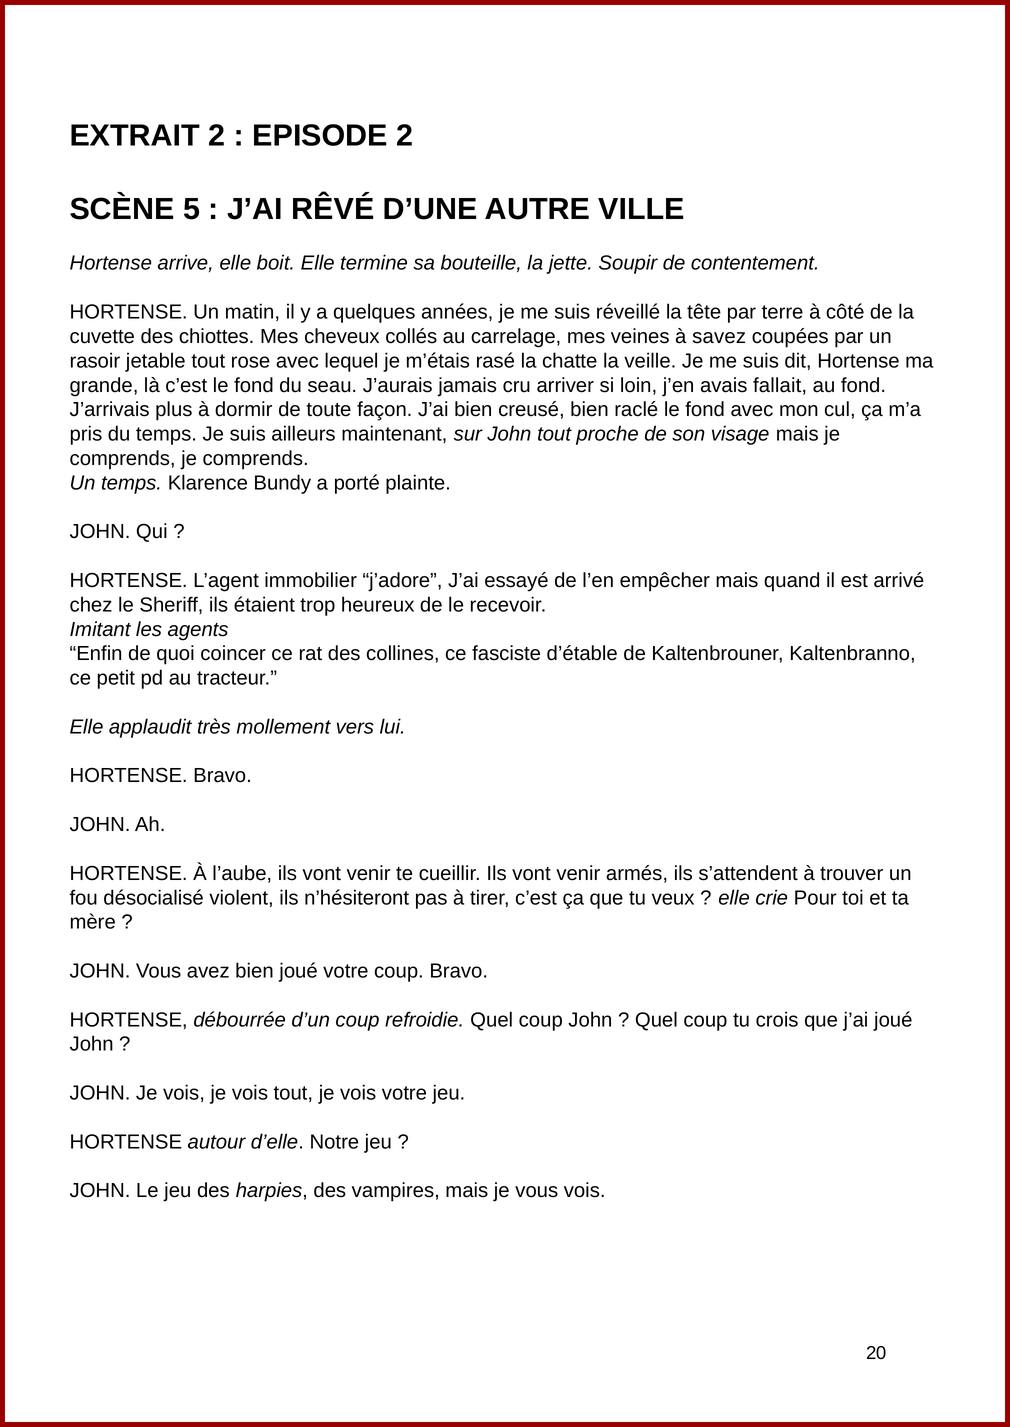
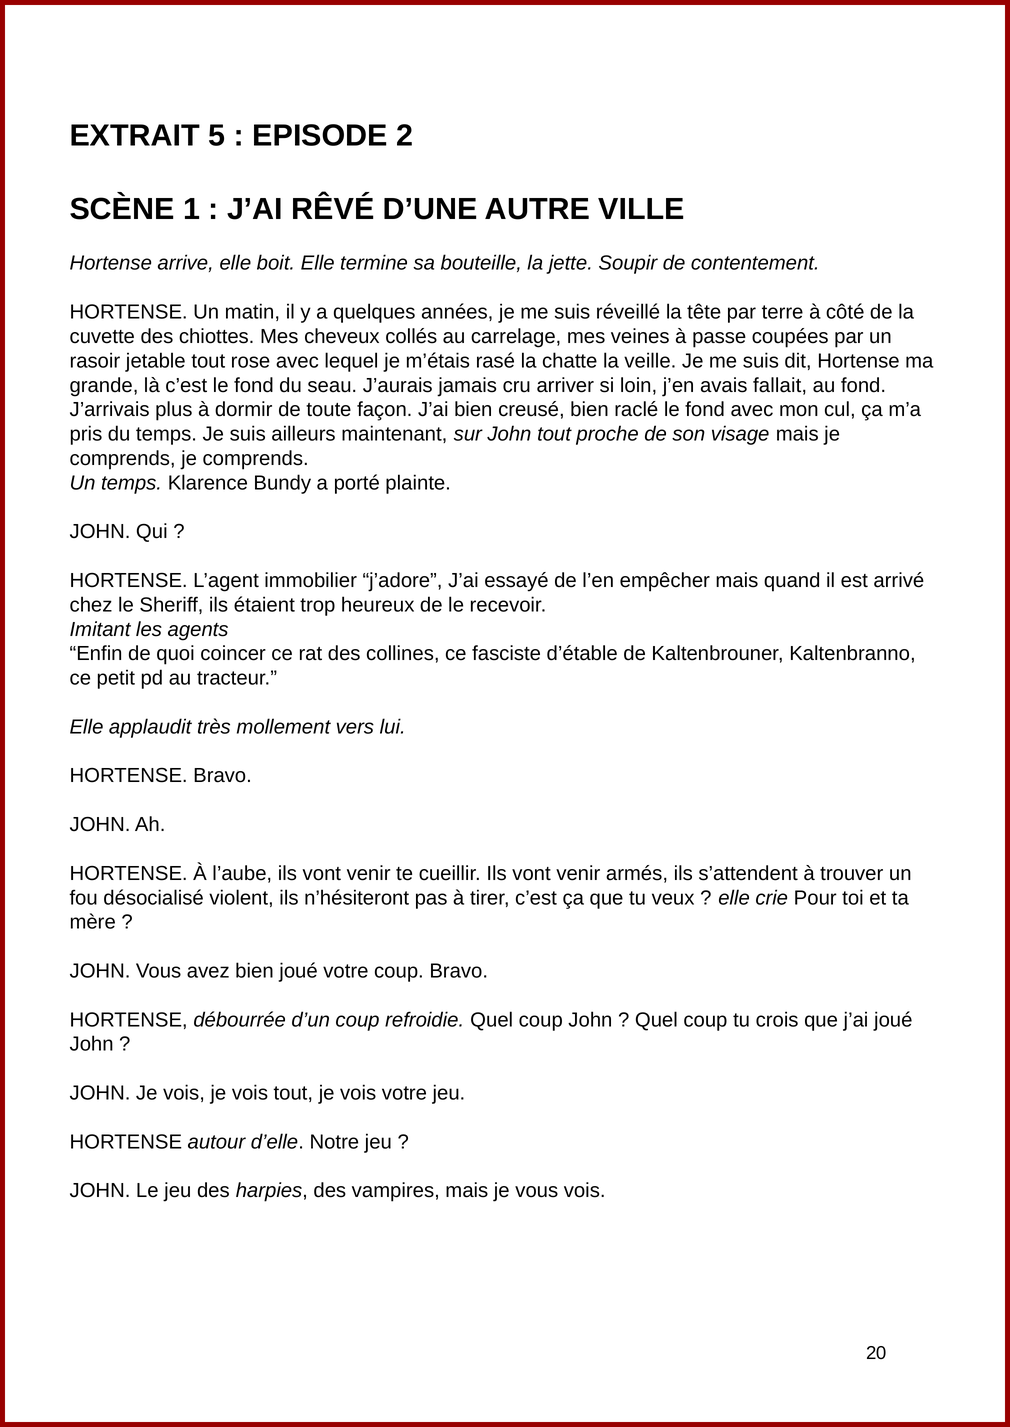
EXTRAIT 2: 2 -> 5 (217, 136)
5: 5 -> 1 (191, 209)
savez: savez -> passe (719, 336)
